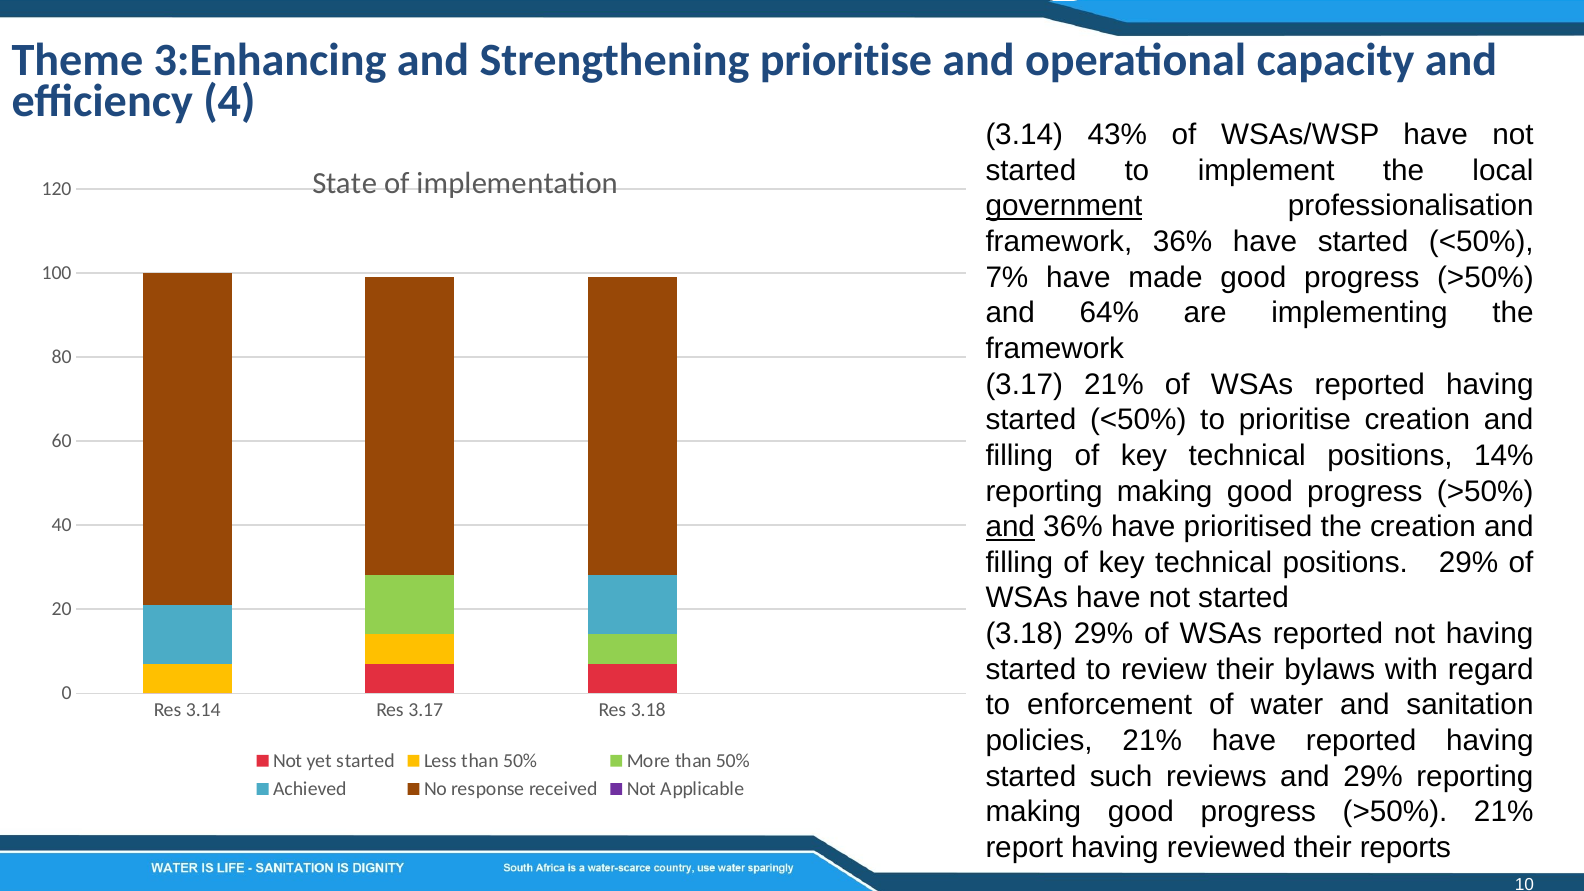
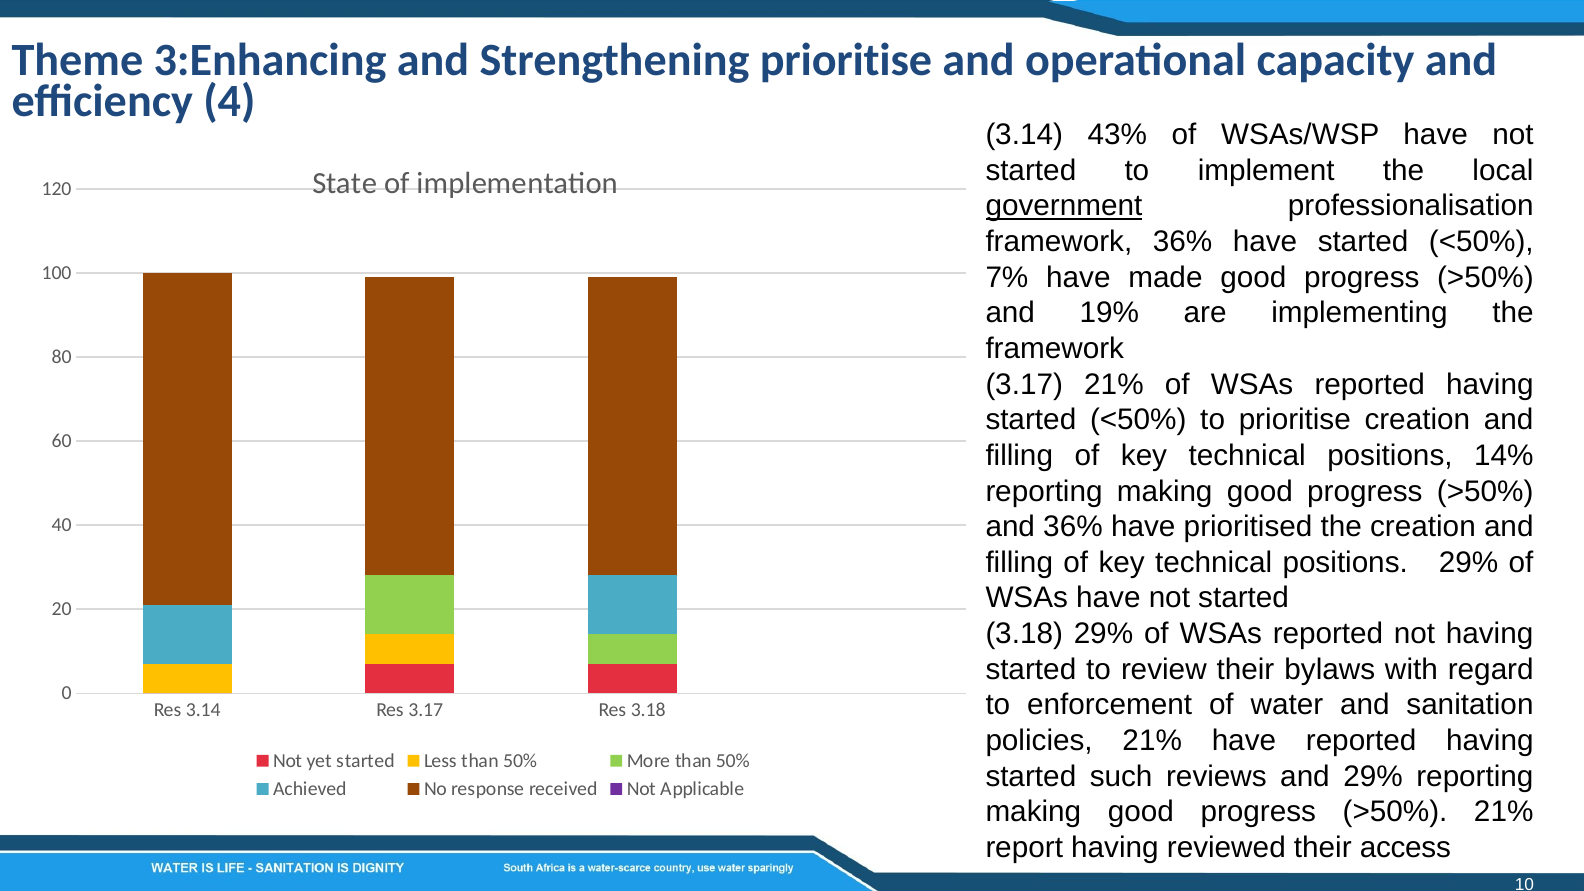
64%: 64% -> 19% (1109, 313)
and underline: present -> none (1010, 527)
reports: reports -> access (1405, 848)
